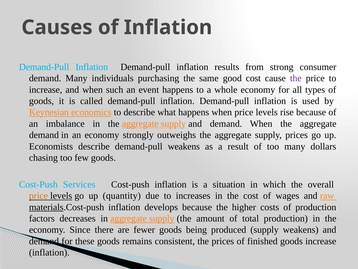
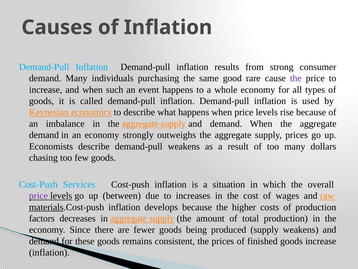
good cost: cost -> rare (253, 78)
price colour: orange -> purple (38, 195)
quantity: quantity -> between (122, 195)
